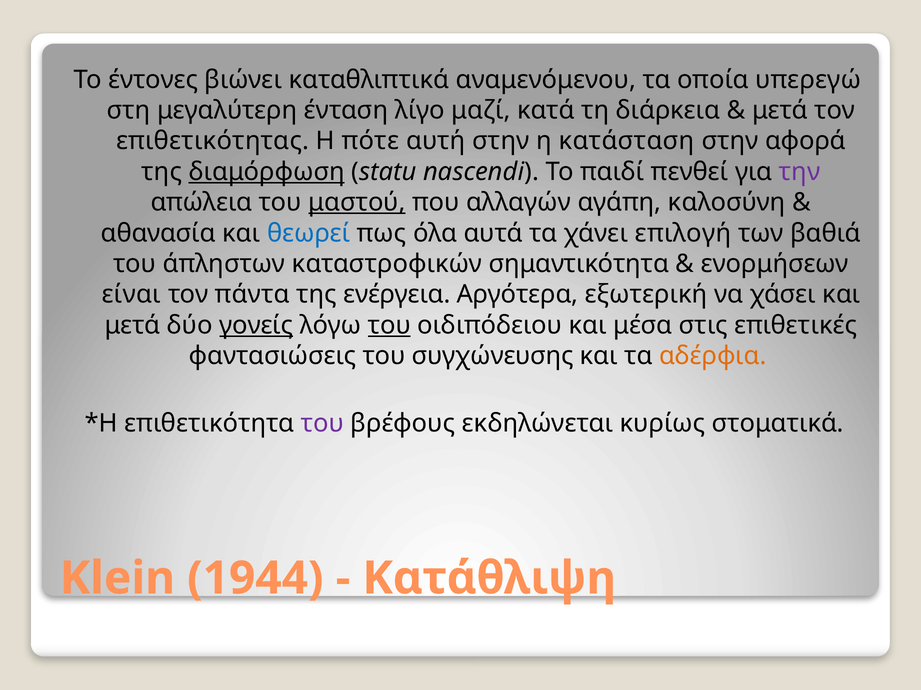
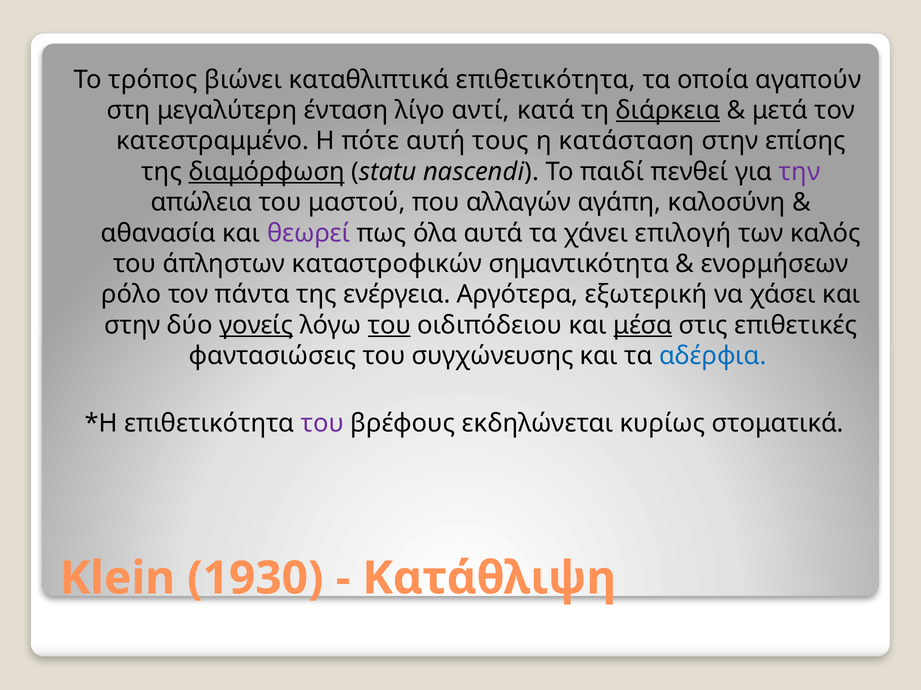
έντονες: έντονες -> τρόπος (153, 80)
καταθλιπτικά αναμενόμενου: αναμενόμενου -> επιθετικότητα (546, 80)
υπερεγώ: υπερεγώ -> αγαπούν (808, 80)
μαζί: μαζί -> αντί (481, 110)
διάρκεια underline: none -> present (668, 110)
επιθετικότητας: επιθετικότητας -> κατεστραμμένο (213, 141)
αυτή στην: στην -> τους (501, 141)
αφορά: αφορά -> επίσης (805, 141)
μαστού underline: present -> none (357, 203)
θεωρεί colour: blue -> purple (309, 233)
βαθιά: βαθιά -> καλός (826, 233)
είναι: είναι -> ρόλο (131, 295)
μετά: μετά -> στην (133, 325)
μέσα underline: none -> present (643, 325)
αδέρφια colour: orange -> blue (713, 356)
1944: 1944 -> 1930 (255, 579)
